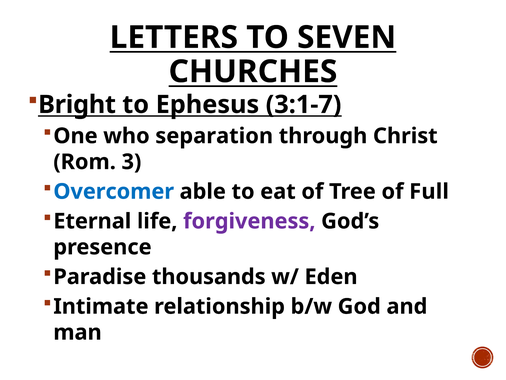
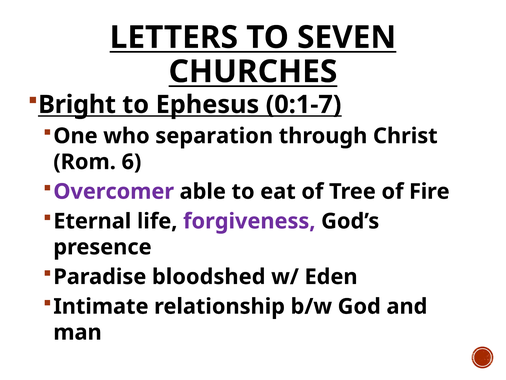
3:1-7: 3:1-7 -> 0:1-7 (304, 104)
3: 3 -> 6 (131, 162)
Overcomer colour: blue -> purple (114, 191)
Full: Full -> Fire (429, 191)
thousands: thousands -> bloodshed (209, 276)
